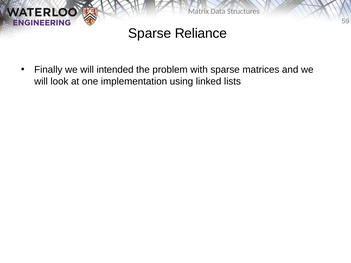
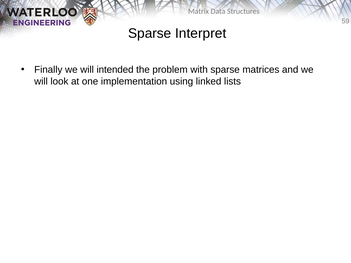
Reliance: Reliance -> Interpret (201, 33)
